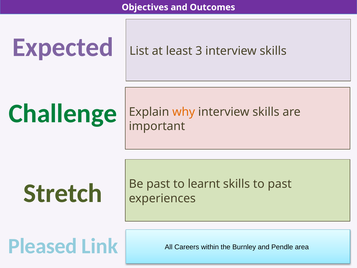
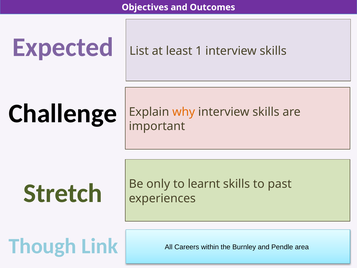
3: 3 -> 1 (199, 51)
Challenge colour: green -> black (63, 113)
Be past: past -> only (158, 184)
Pleased: Pleased -> Though (42, 246)
